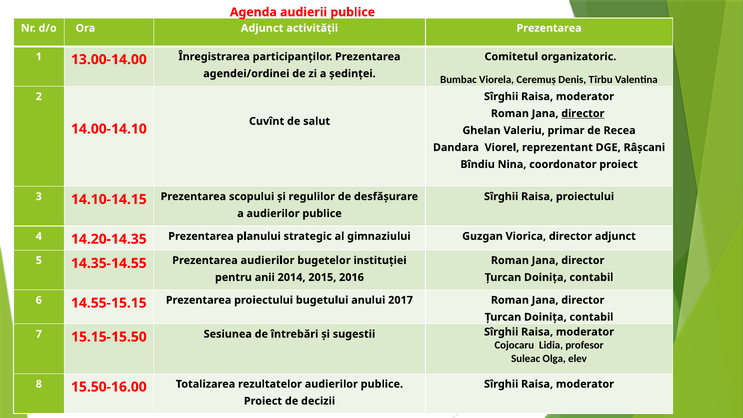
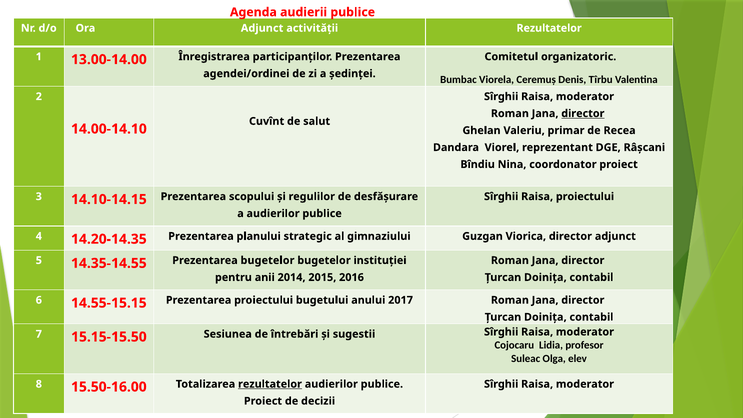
Prezentarea: Prezentarea -> Rezultatelor (549, 28)
Prezentarea audierilor: audierilor -> bugetelor (268, 260)
rezultatelor underline: none -> present (270, 384)
